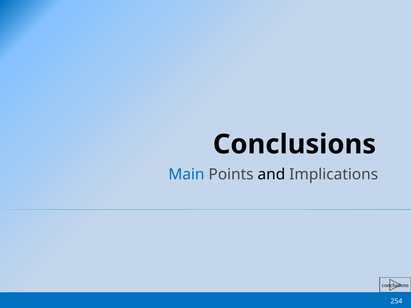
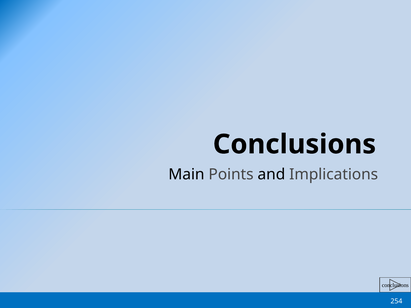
Main colour: blue -> black (186, 175)
